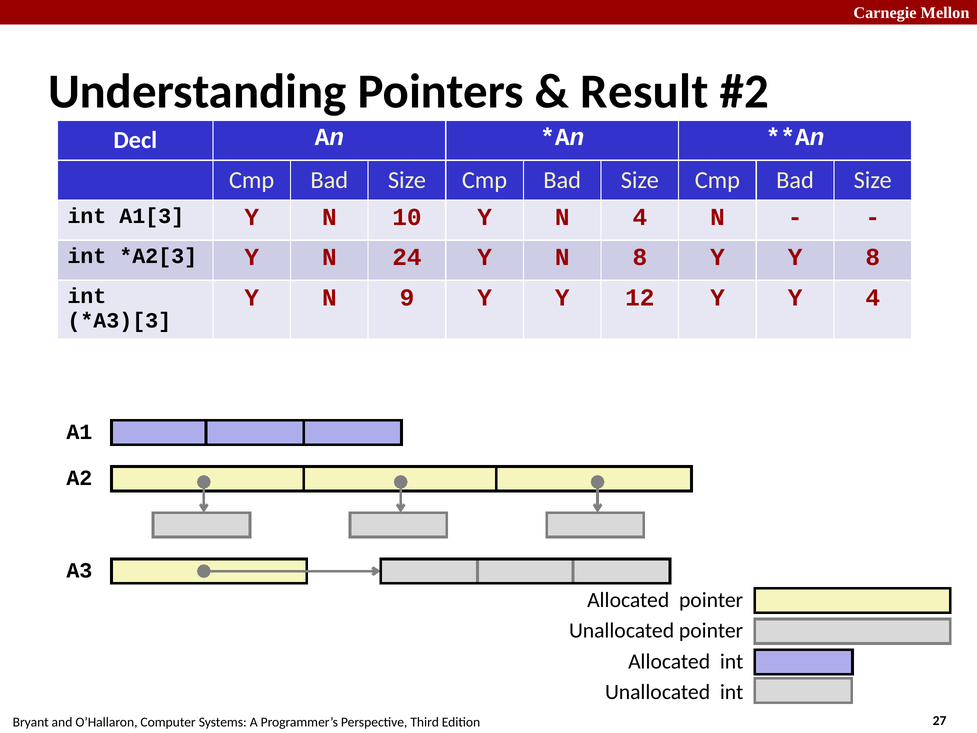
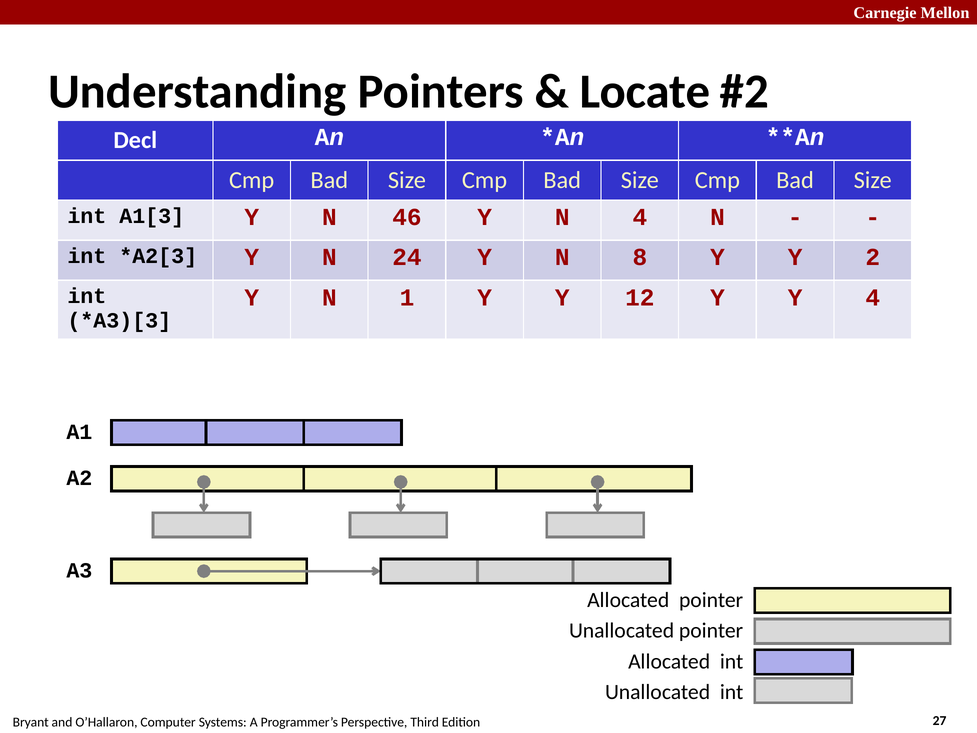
Result: Result -> Locate (645, 92)
10: 10 -> 46 (407, 217)
Y 8: 8 -> 2 (873, 257)
9: 9 -> 1 (407, 297)
